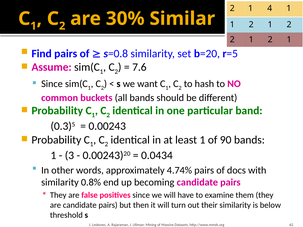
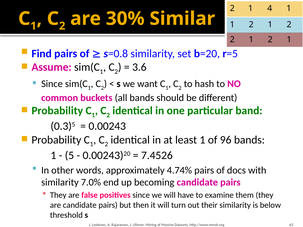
7.6: 7.6 -> 3.6 (139, 67)
90: 90 -> 96 (226, 140)
3: 3 -> 5 (69, 156)
0.0434: 0.0434 -> 7.4526 (157, 156)
0.8%: 0.8% -> 7.0% (91, 183)
